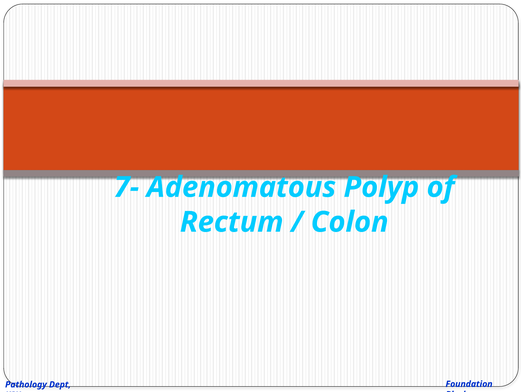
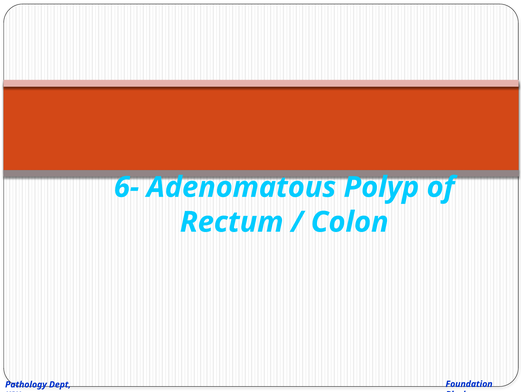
7-: 7- -> 6- (127, 187)
